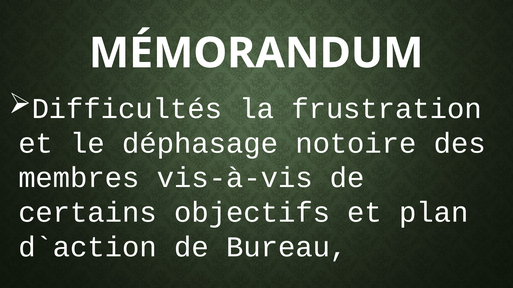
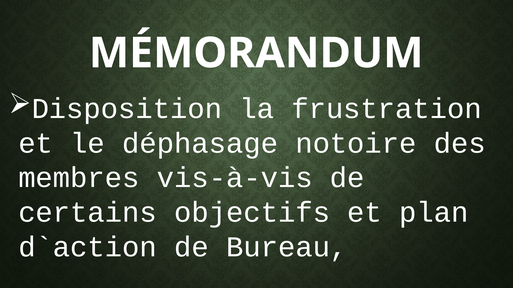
Difficultés: Difficultés -> Disposition (127, 109)
